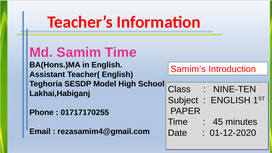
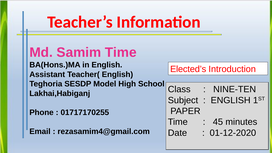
Samim’s: Samim’s -> Elected’s (188, 69)
